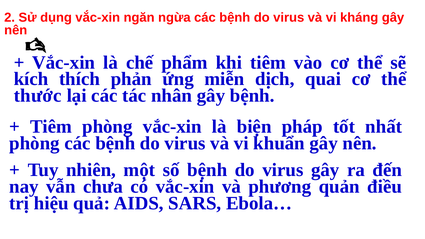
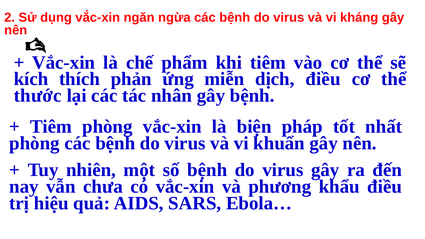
dịch quai: quai -> điều (323, 79)
quản: quản -> khẩu (339, 187)
